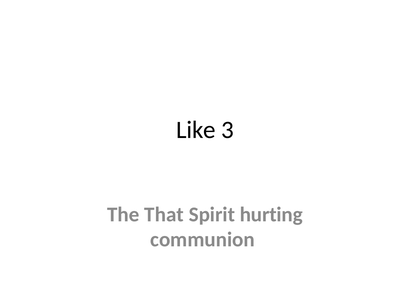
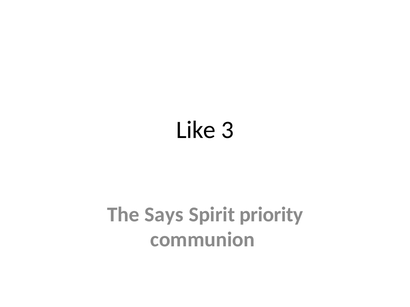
That: That -> Says (164, 215)
hurting: hurting -> priority (271, 215)
